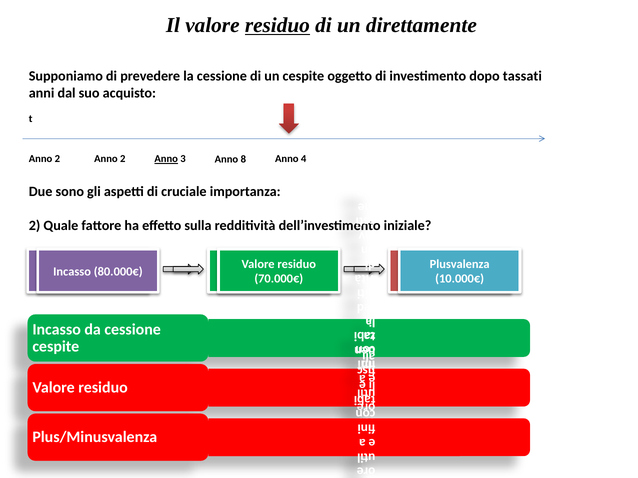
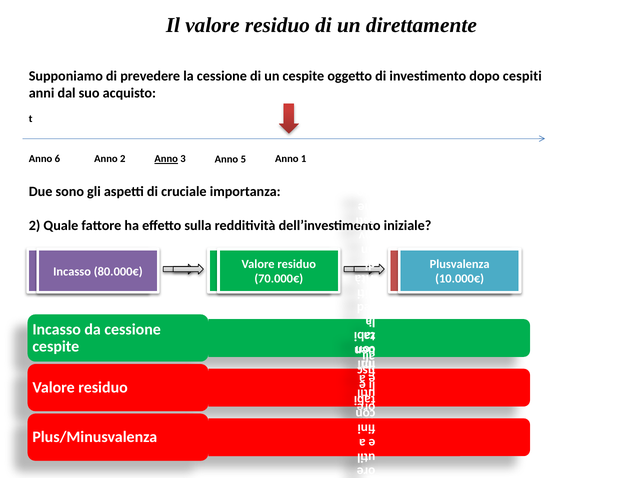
residuo underline: present -> none (277, 25)
tassati: tassati -> cespiti (522, 76)
2: 2 -> 6 (57, 159)
8: 8 -> 5 (243, 159)
4: 4 -> 1 (304, 159)
